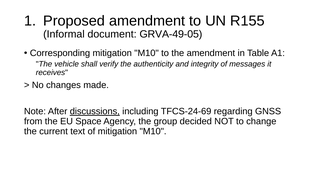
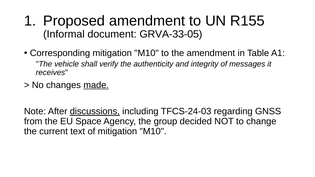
GRVA-49-05: GRVA-49-05 -> GRVA-33-05 (171, 34)
made underline: none -> present (96, 85)
TFCS-24-69: TFCS-24-69 -> TFCS-24-03 (186, 112)
